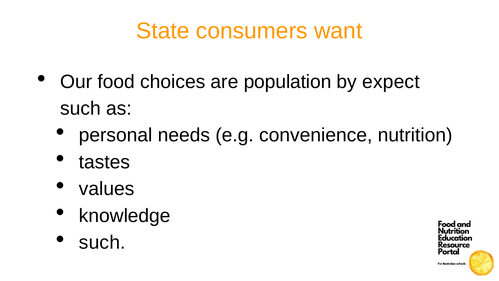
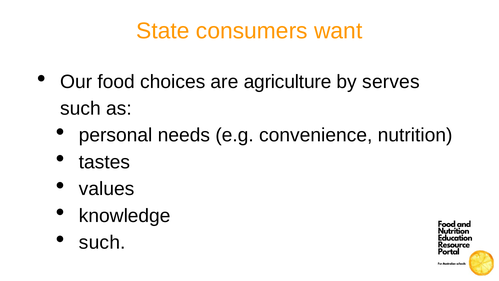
population: population -> agriculture (288, 82)
expect: expect -> serves (391, 82)
